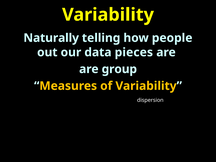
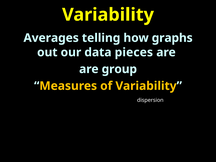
Naturally: Naturally -> Averages (51, 38)
people: people -> graphs (172, 38)
